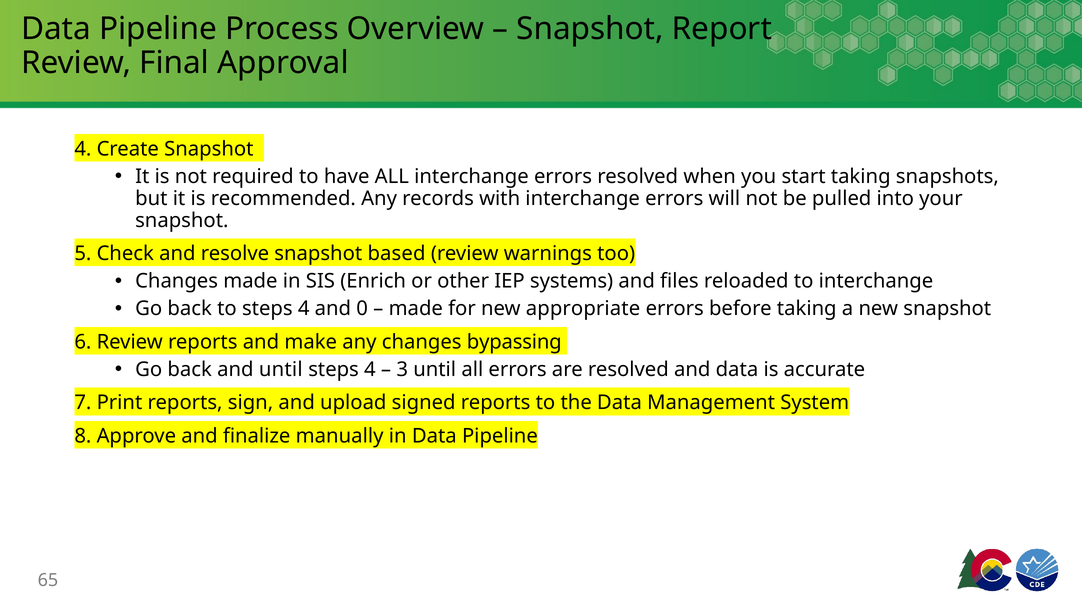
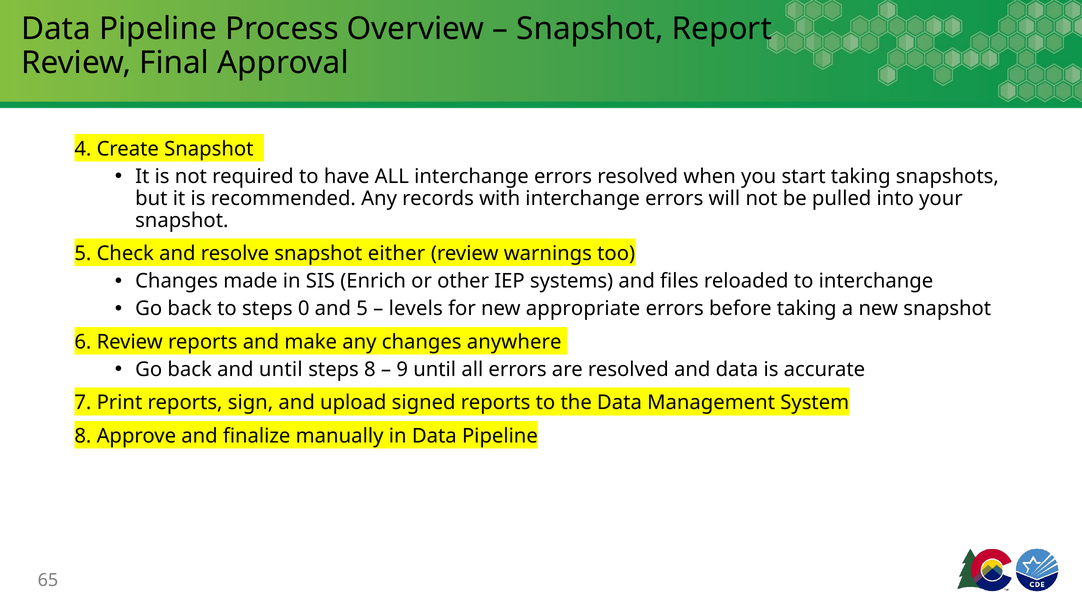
based: based -> either (396, 253)
to steps 4: 4 -> 0 (304, 308)
and 0: 0 -> 5 (362, 308)
made: made -> levels (416, 308)
bypassing: bypassing -> anywhere (514, 342)
4: 4 -> 8 (370, 369)
3: 3 -> 9 (402, 369)
